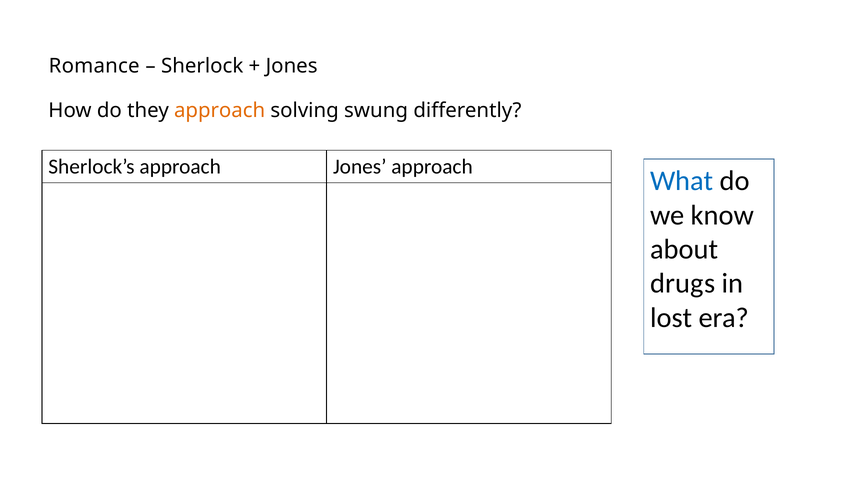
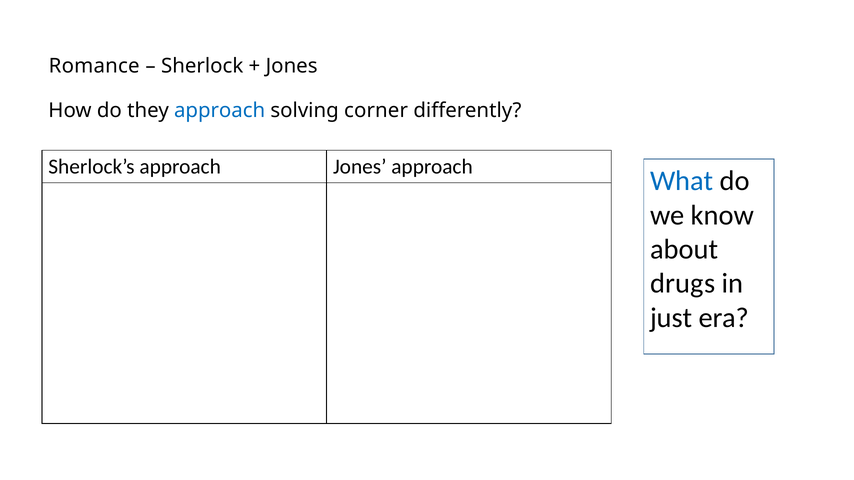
approach colour: orange -> blue (220, 110)
swung: swung -> corner (376, 110)
lost: lost -> just (671, 318)
